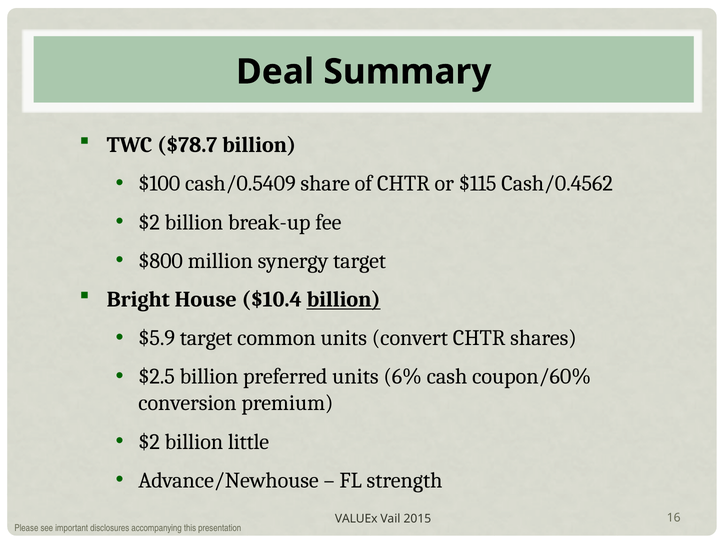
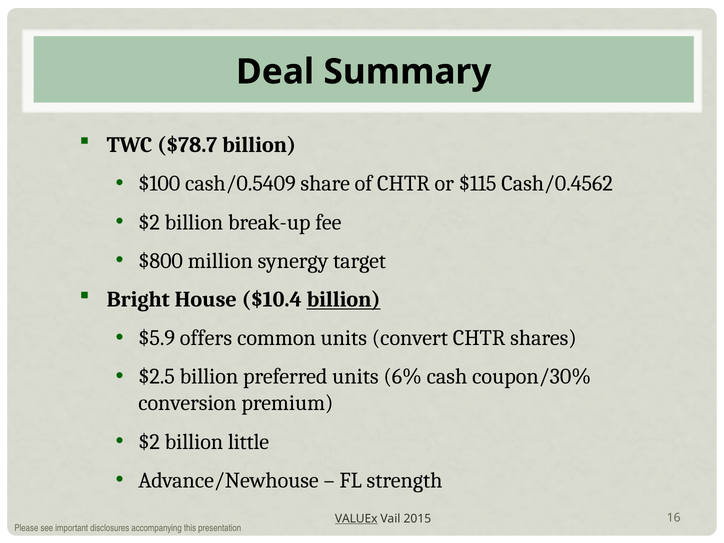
$5.9 target: target -> offers (206, 338)
coupon/60%: coupon/60% -> coupon/30% (532, 377)
VALUEx underline: none -> present (356, 519)
